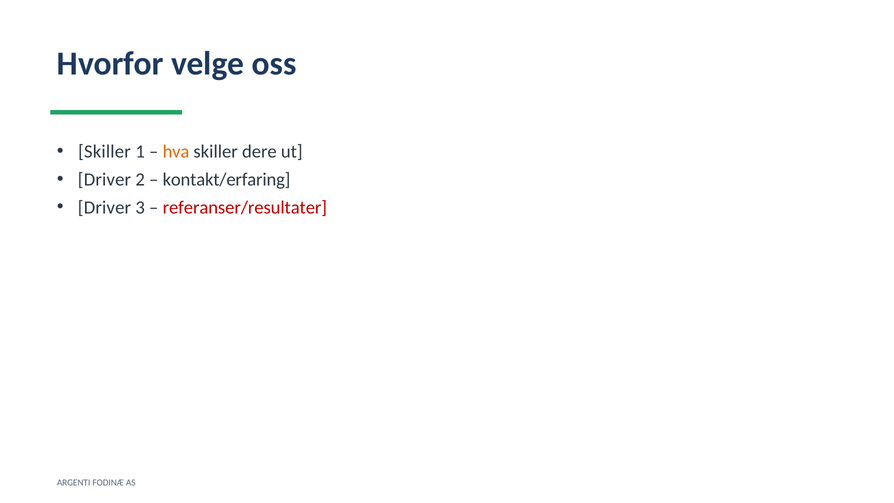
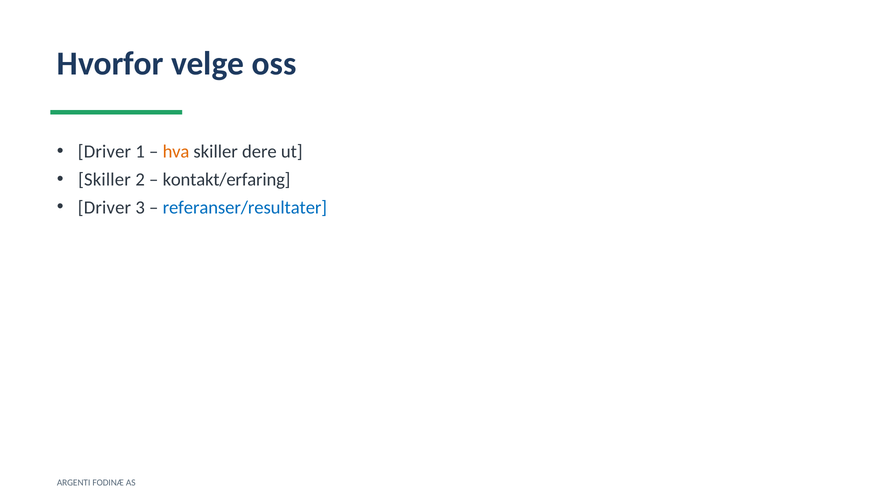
Skiller: Skiller -> Driver (104, 151)
Driver: Driver -> Skiller (104, 179)
referanser/resultater colour: red -> blue (245, 207)
